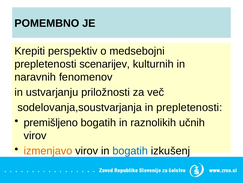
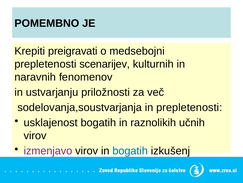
perspektiv: perspektiv -> preigravati (73, 51)
premišljeno: premišljeno -> usklajenost (51, 122)
izmenjavo colour: orange -> purple (48, 150)
